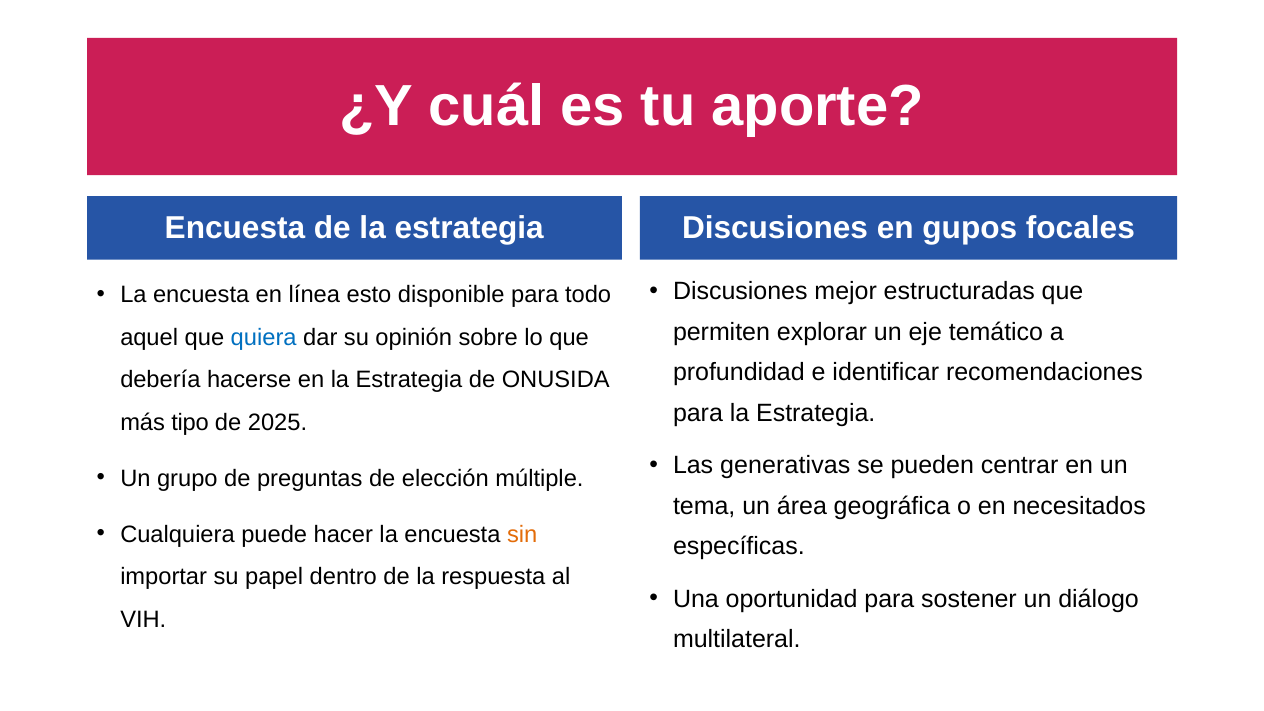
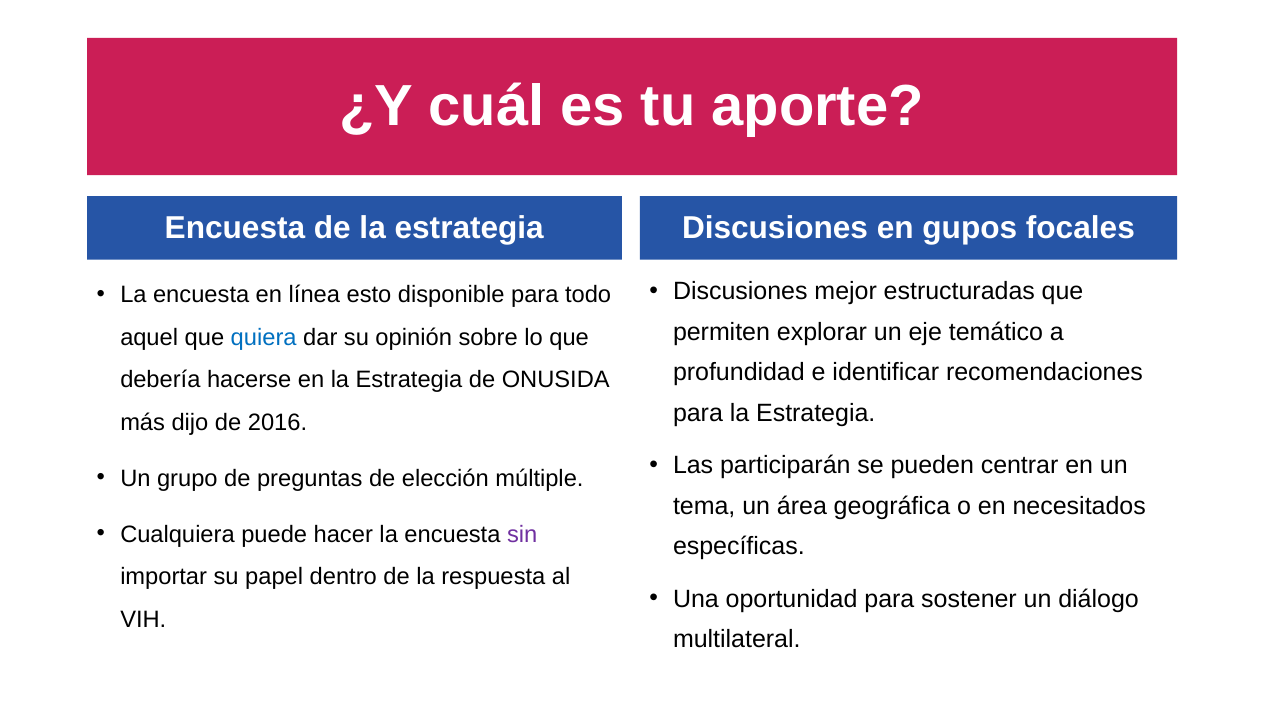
tipo: tipo -> dijo (190, 423)
2025: 2025 -> 2016 (277, 423)
generativas: generativas -> participarán (785, 466)
sin colour: orange -> purple (522, 534)
